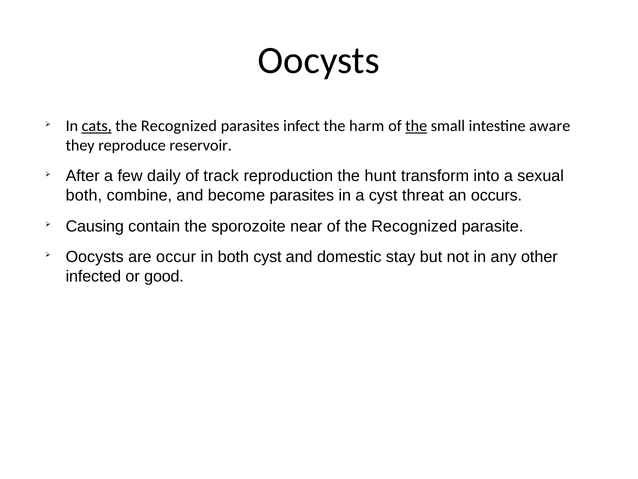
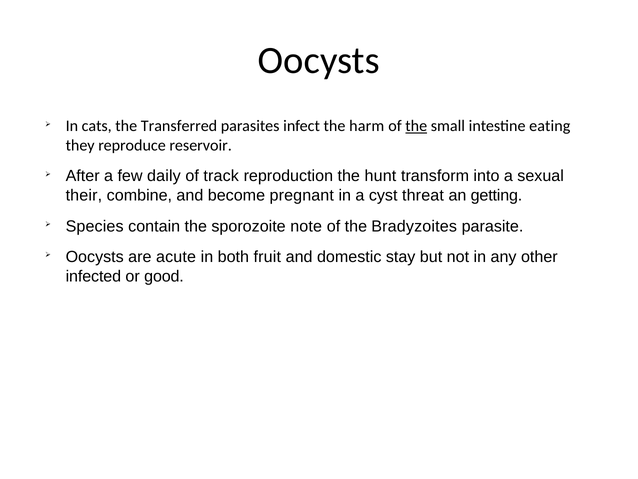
cats underline: present -> none (97, 126)
Recognized: Recognized -> Transferred (179, 126)
aware: aware -> eating (550, 126)
both: both -> their (84, 195)
become parasites: parasites -> pregnant (302, 195)
occurs: occurs -> getting (497, 195)
Causing: Causing -> Species (95, 226)
near: near -> note (306, 226)
of the Recognized: Recognized -> Bradyzoites (414, 226)
occur: occur -> acute (176, 257)
both cyst: cyst -> fruit (267, 257)
